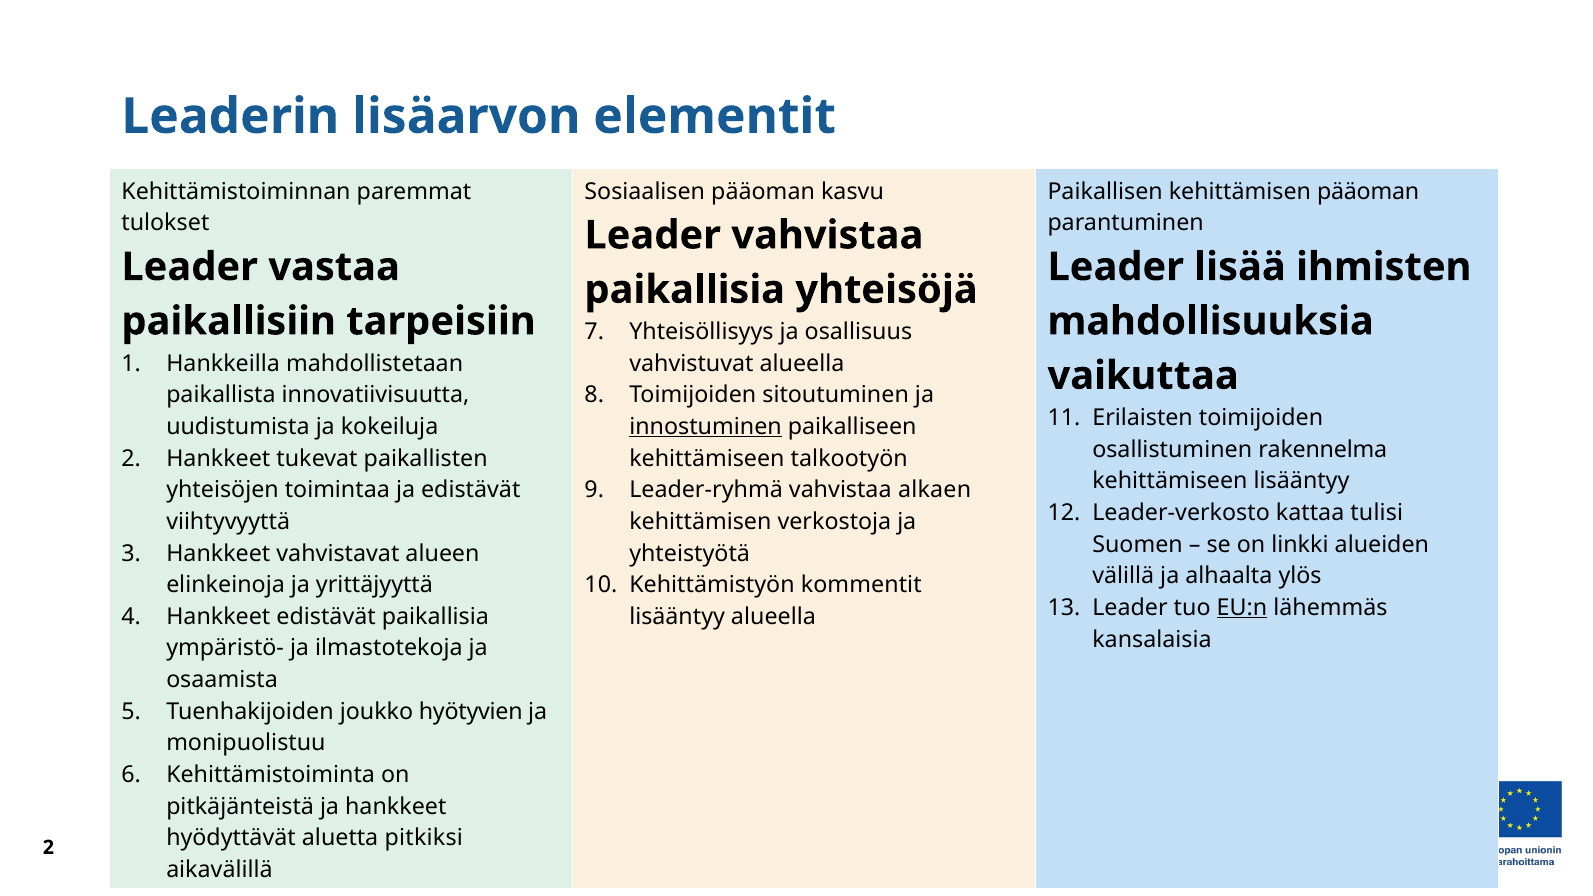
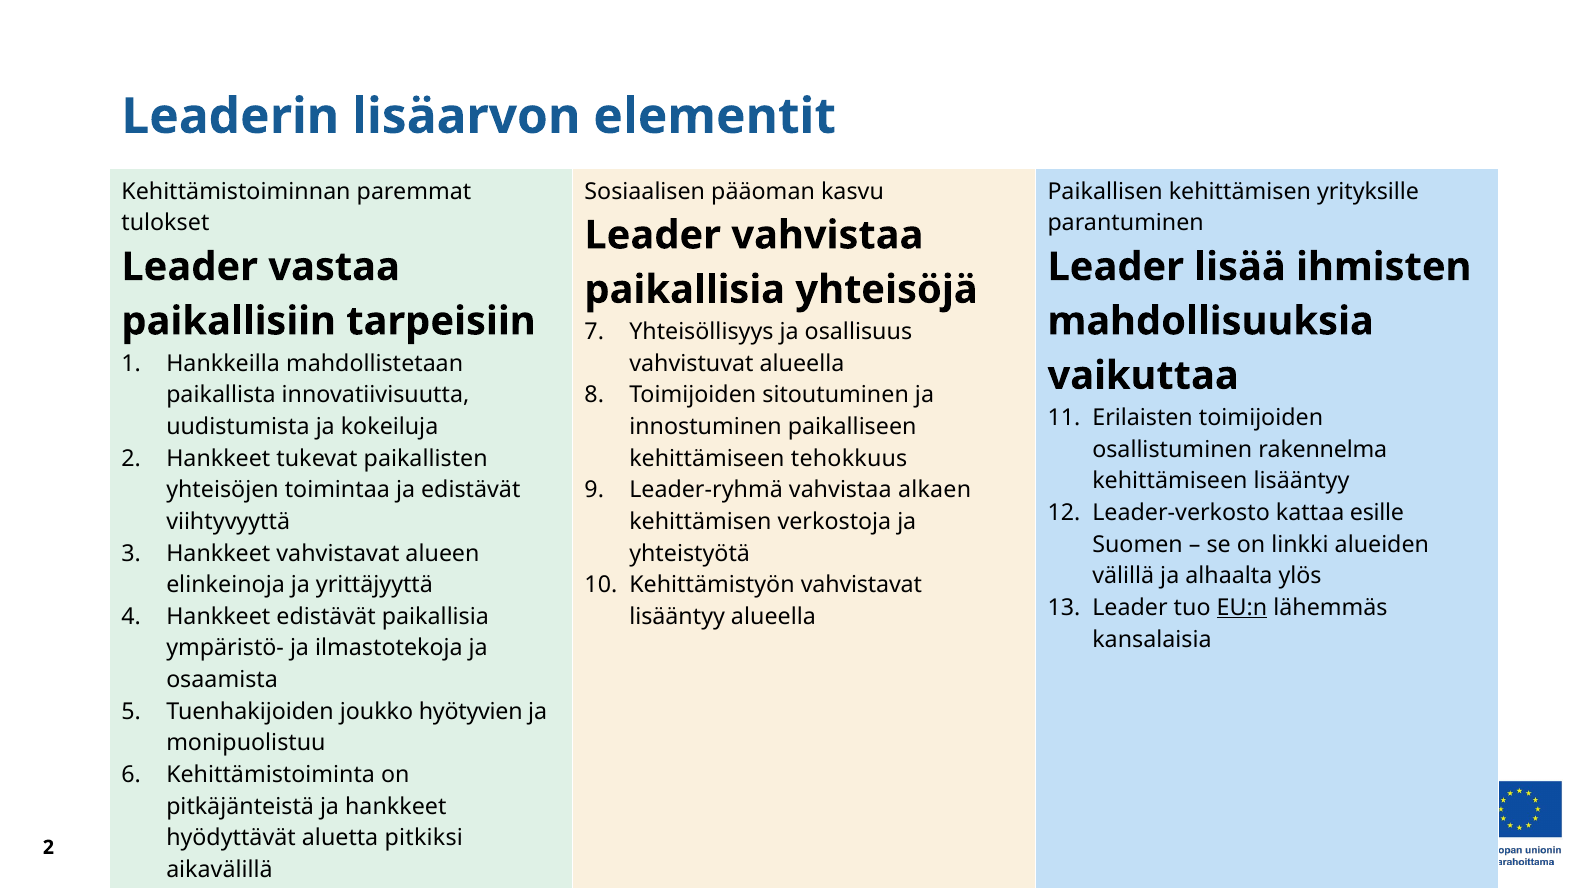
kehittämisen pääoman: pääoman -> yrityksille (1368, 191)
innostuminen underline: present -> none (706, 427)
talkootyön: talkootyön -> tehokkuus (849, 458)
tulisi: tulisi -> esille (1377, 513)
Kehittämistyön kommentit: kommentit -> vahvistavat (861, 585)
